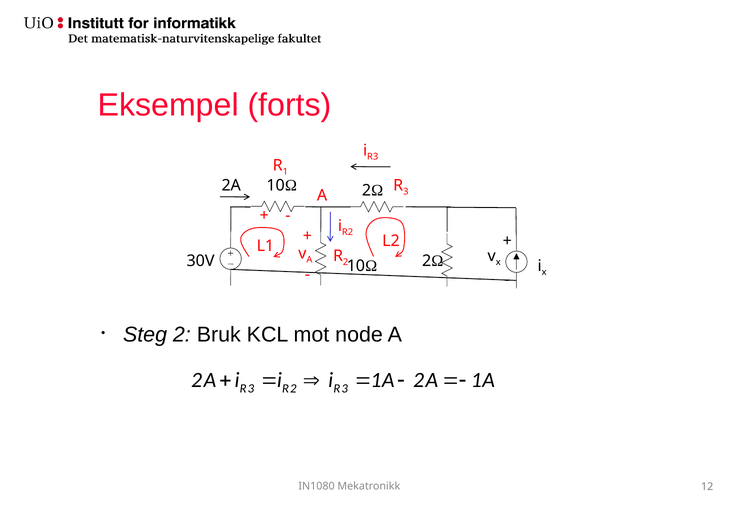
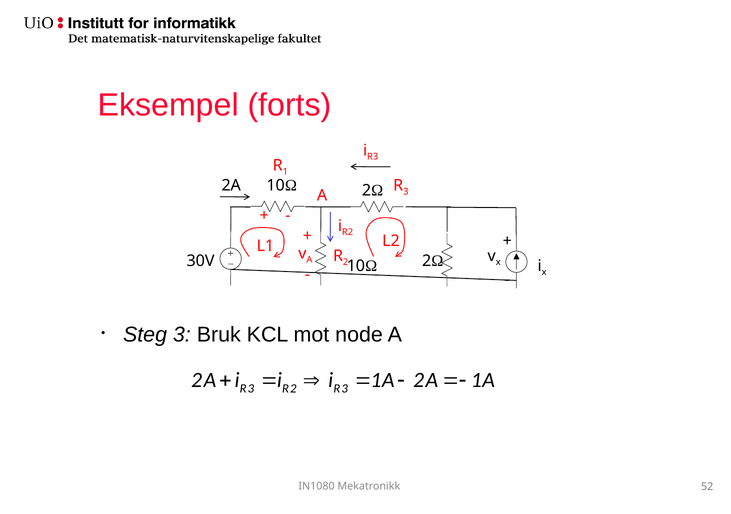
Steg 2: 2 -> 3 (182, 335)
12: 12 -> 52 (707, 487)
